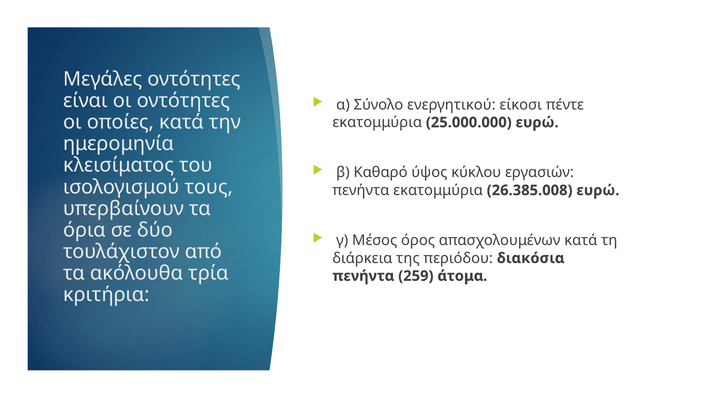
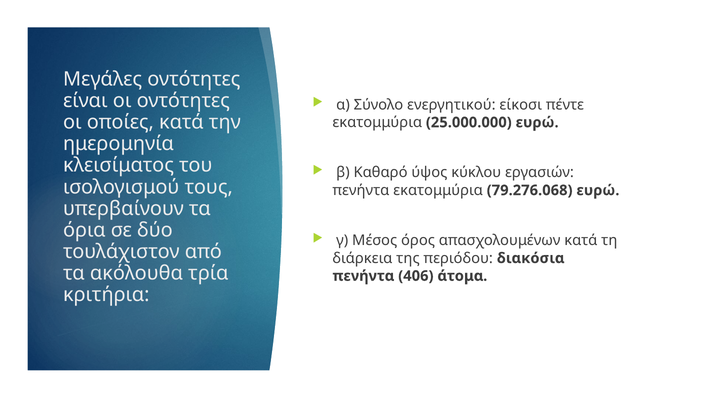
26.385.008: 26.385.008 -> 79.276.068 (530, 190)
259: 259 -> 406 (416, 276)
